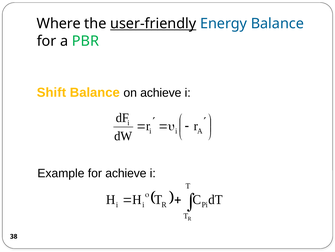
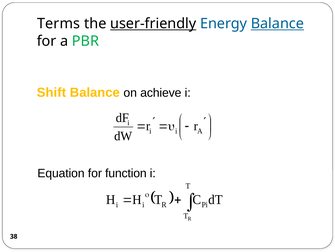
Where: Where -> Terms (59, 24)
Balance underline: none -> present (277, 24)
Example: Example -> Equation (61, 173)
for achieve: achieve -> function (126, 173)
